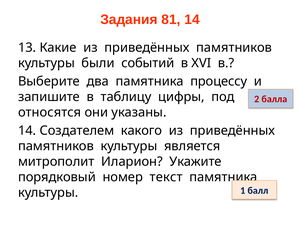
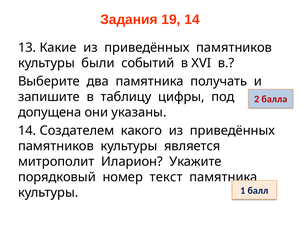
81: 81 -> 19 (171, 20)
процессу: процессу -> получать (219, 81)
относятся: относятся -> допущена (50, 112)
